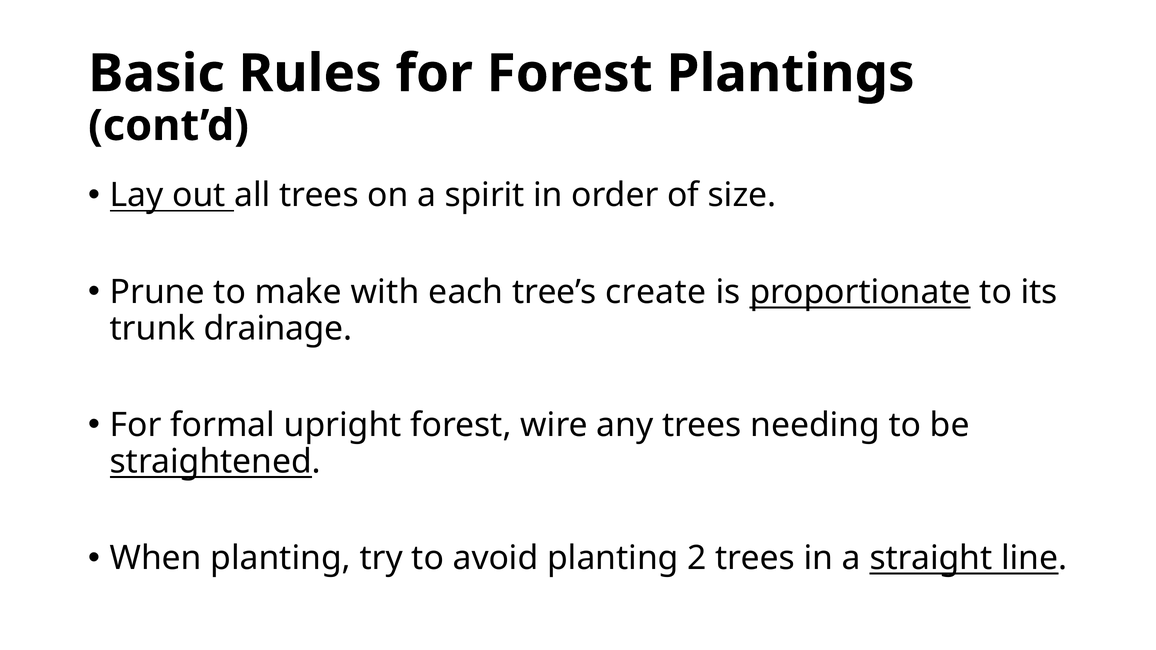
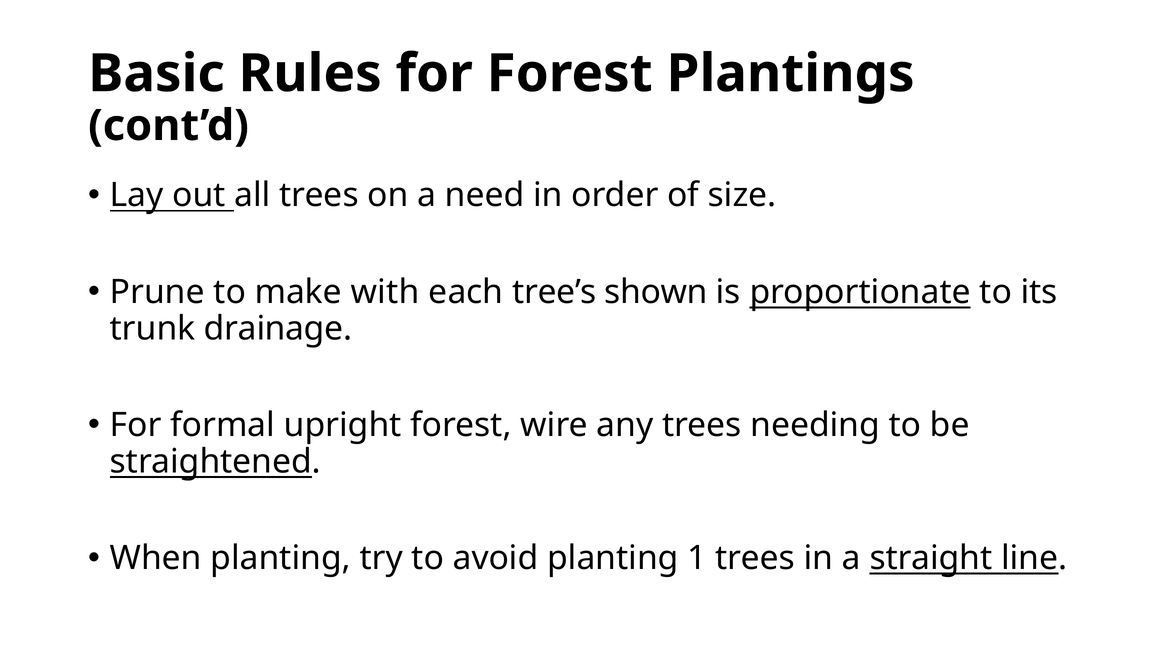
spirit: spirit -> need (485, 195)
create: create -> shown (656, 292)
2: 2 -> 1 (697, 558)
